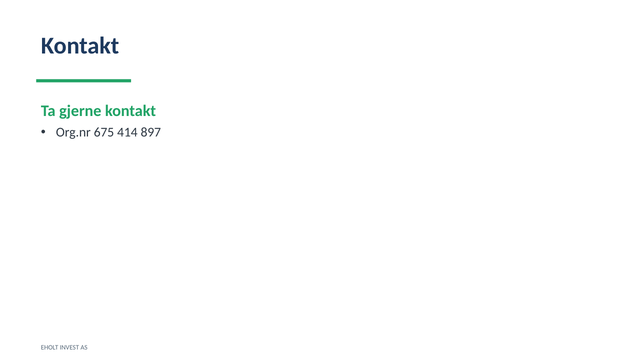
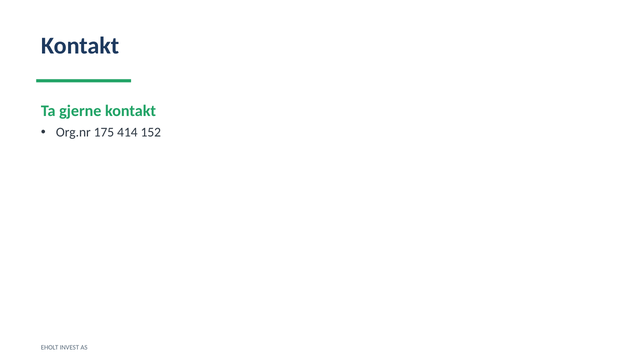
675: 675 -> 175 (104, 132)
897: 897 -> 152 (151, 132)
